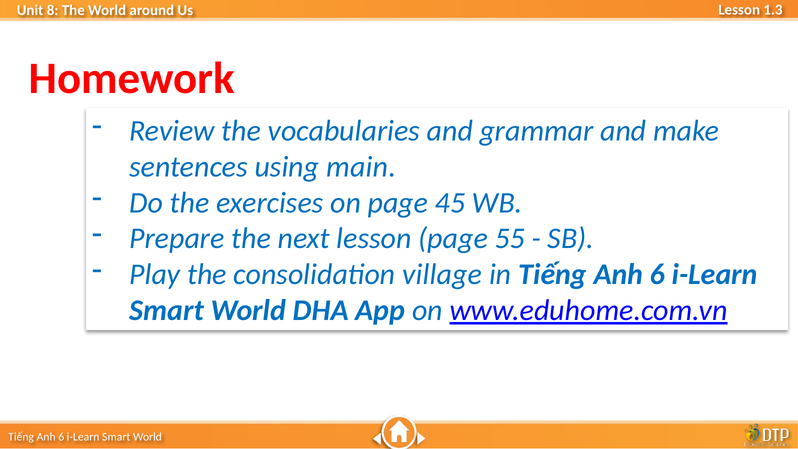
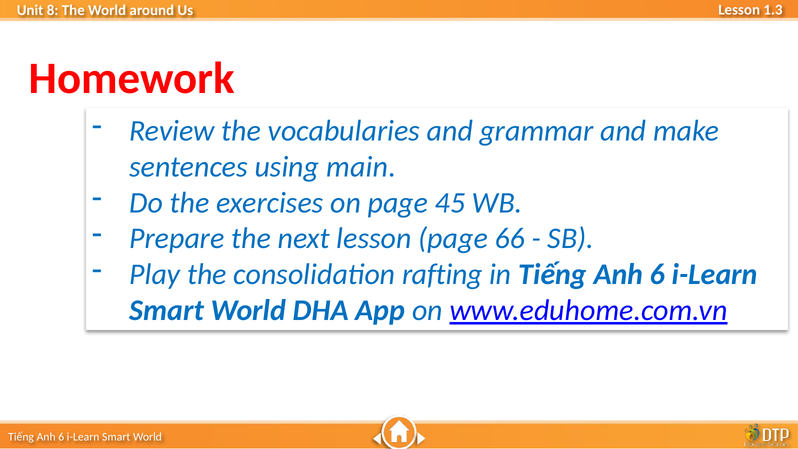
55: 55 -> 66 (510, 238)
village: village -> rafting (442, 274)
